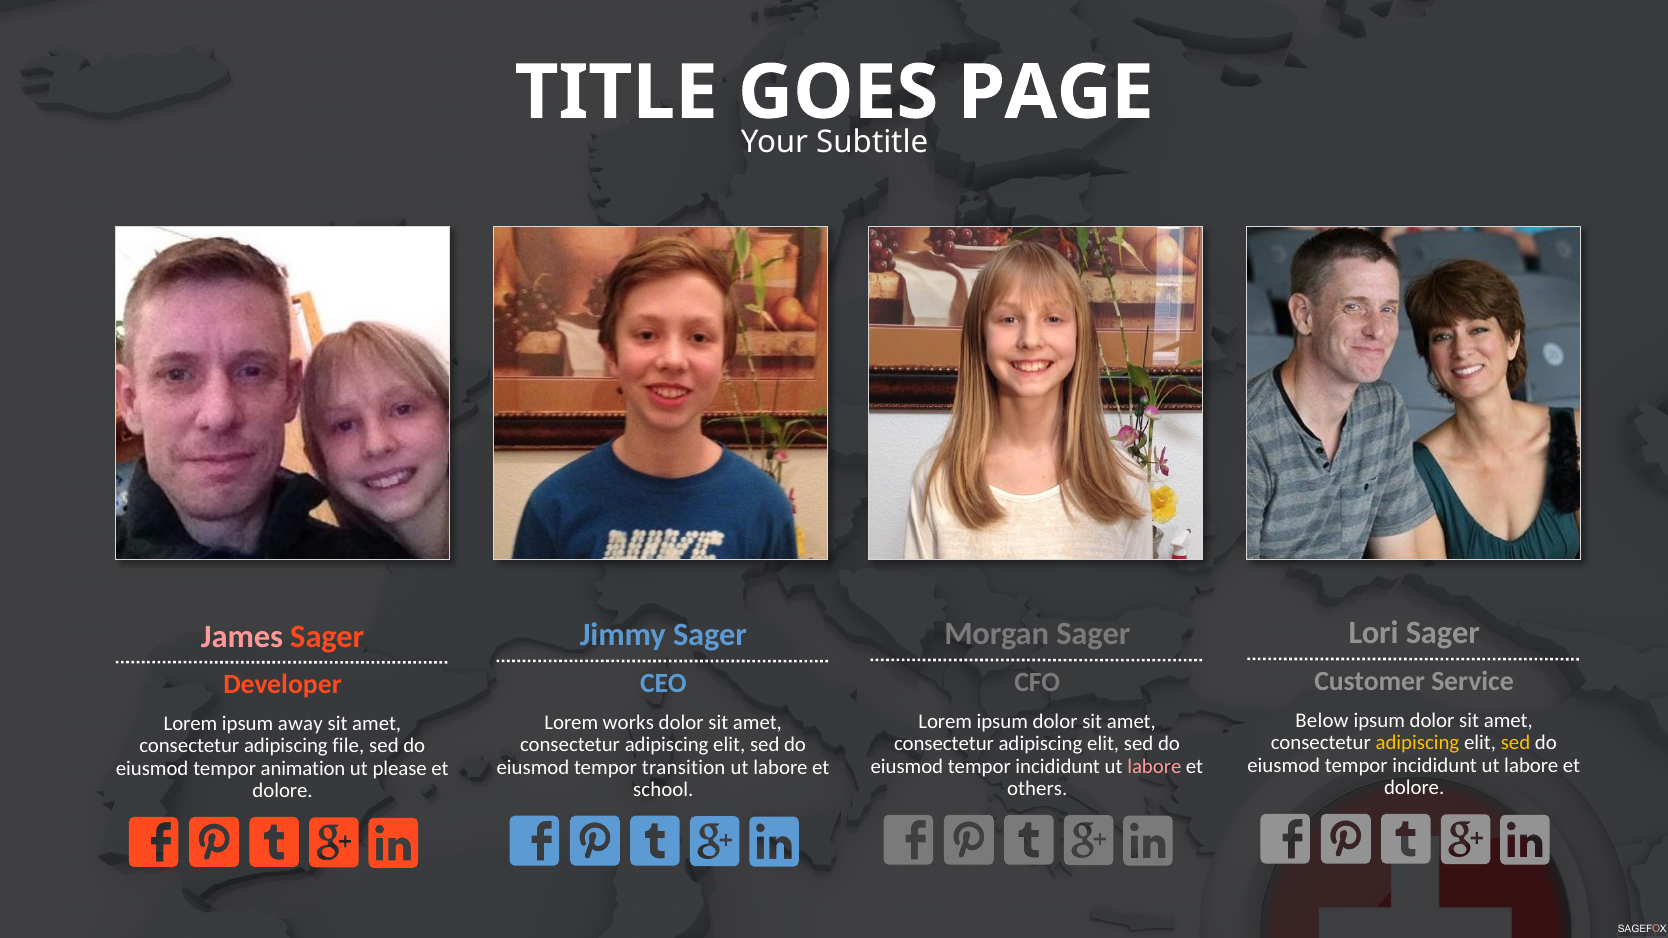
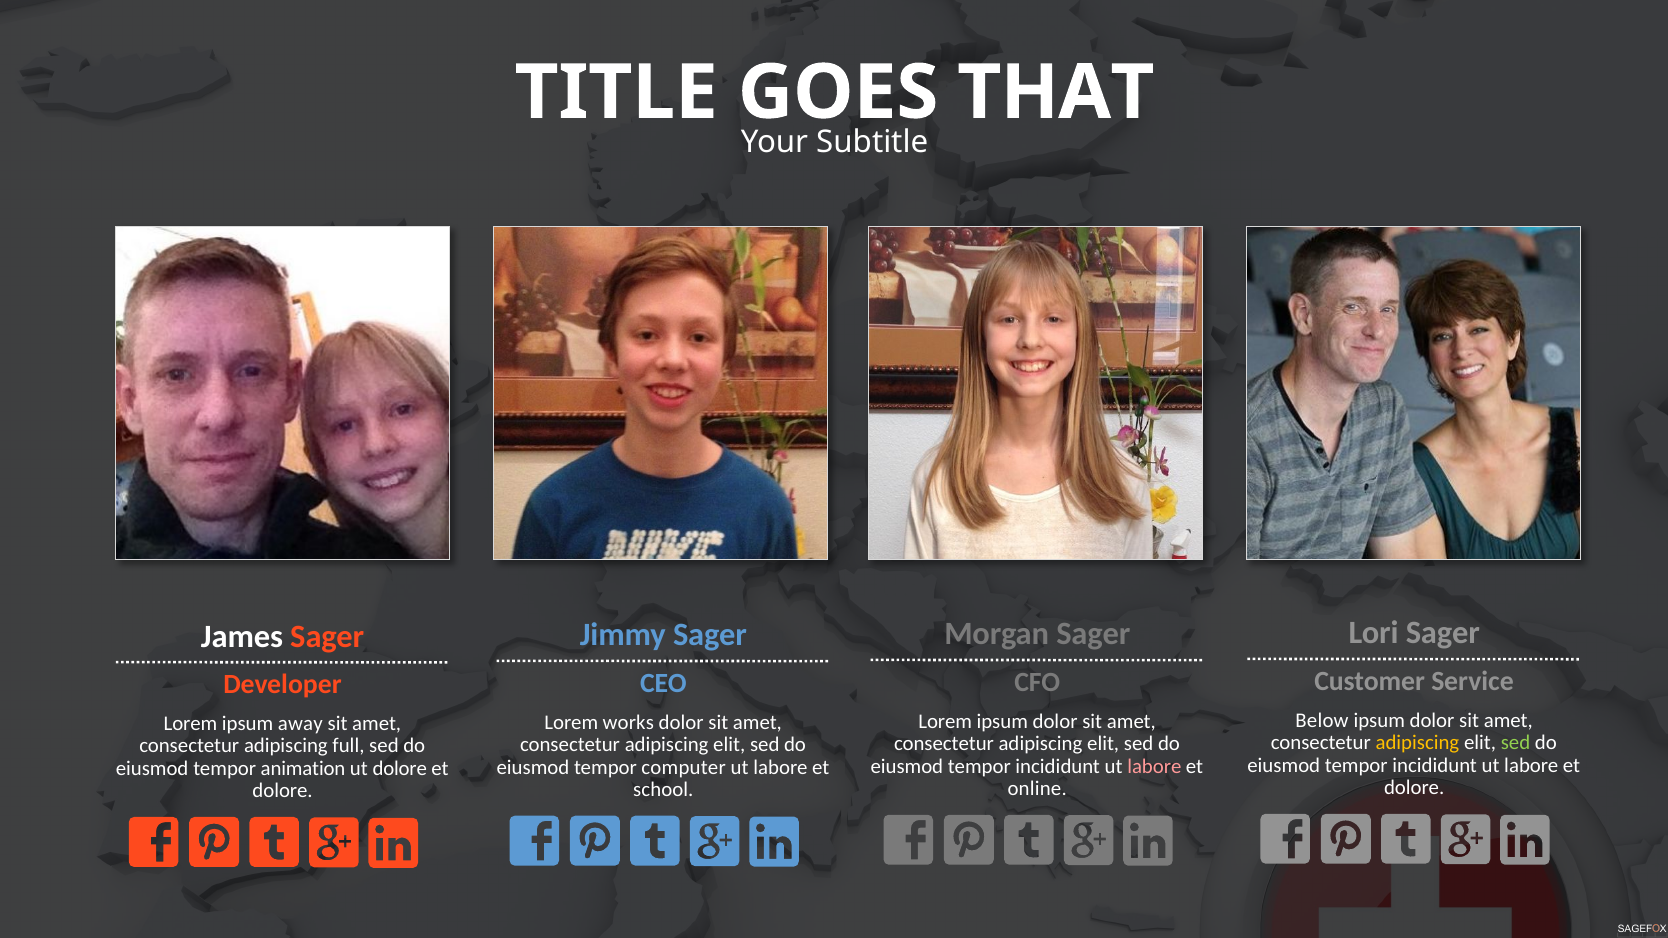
PAGE: PAGE -> THAT (1056, 93)
James colour: pink -> white (242, 637)
sed colour: yellow -> light green (1516, 743)
file: file -> full (348, 746)
transition: transition -> computer (684, 767)
ut please: please -> dolore (400, 769)
others: others -> online (1037, 789)
